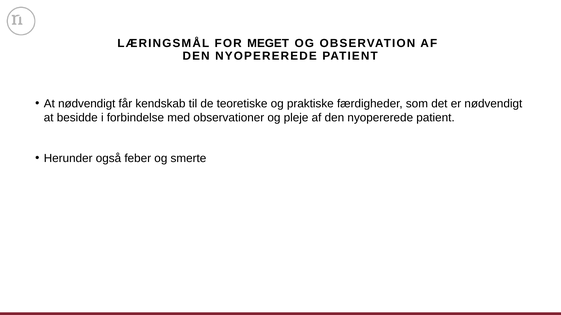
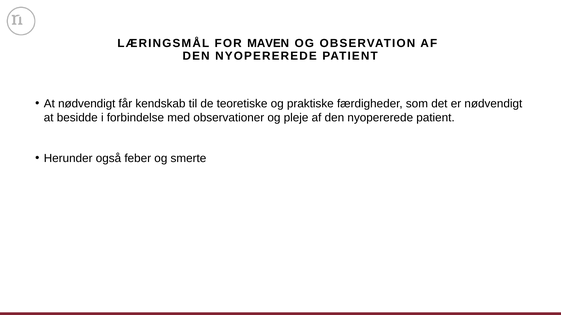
MEGET: MEGET -> MAVEN (268, 43)
